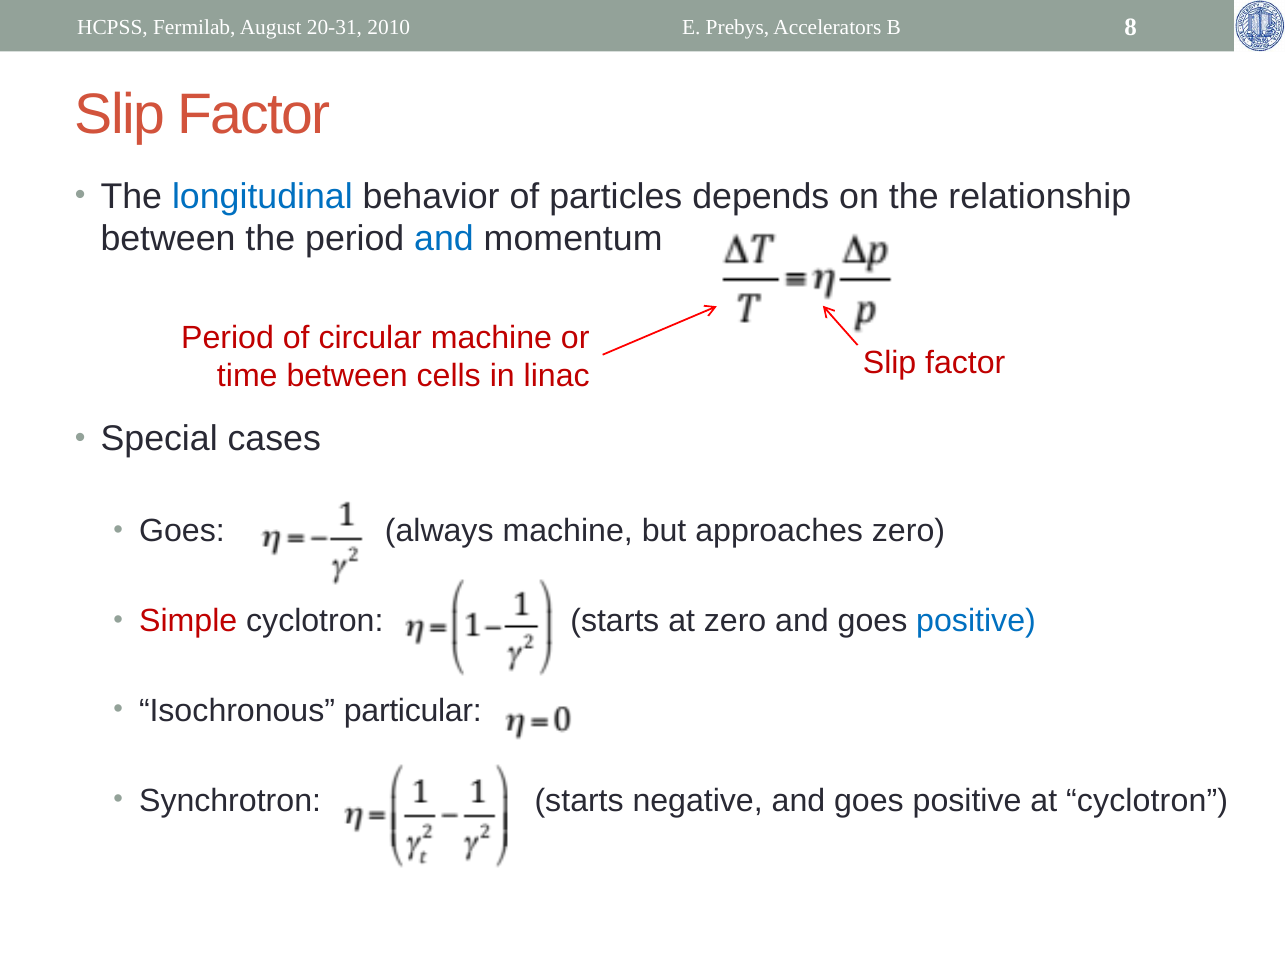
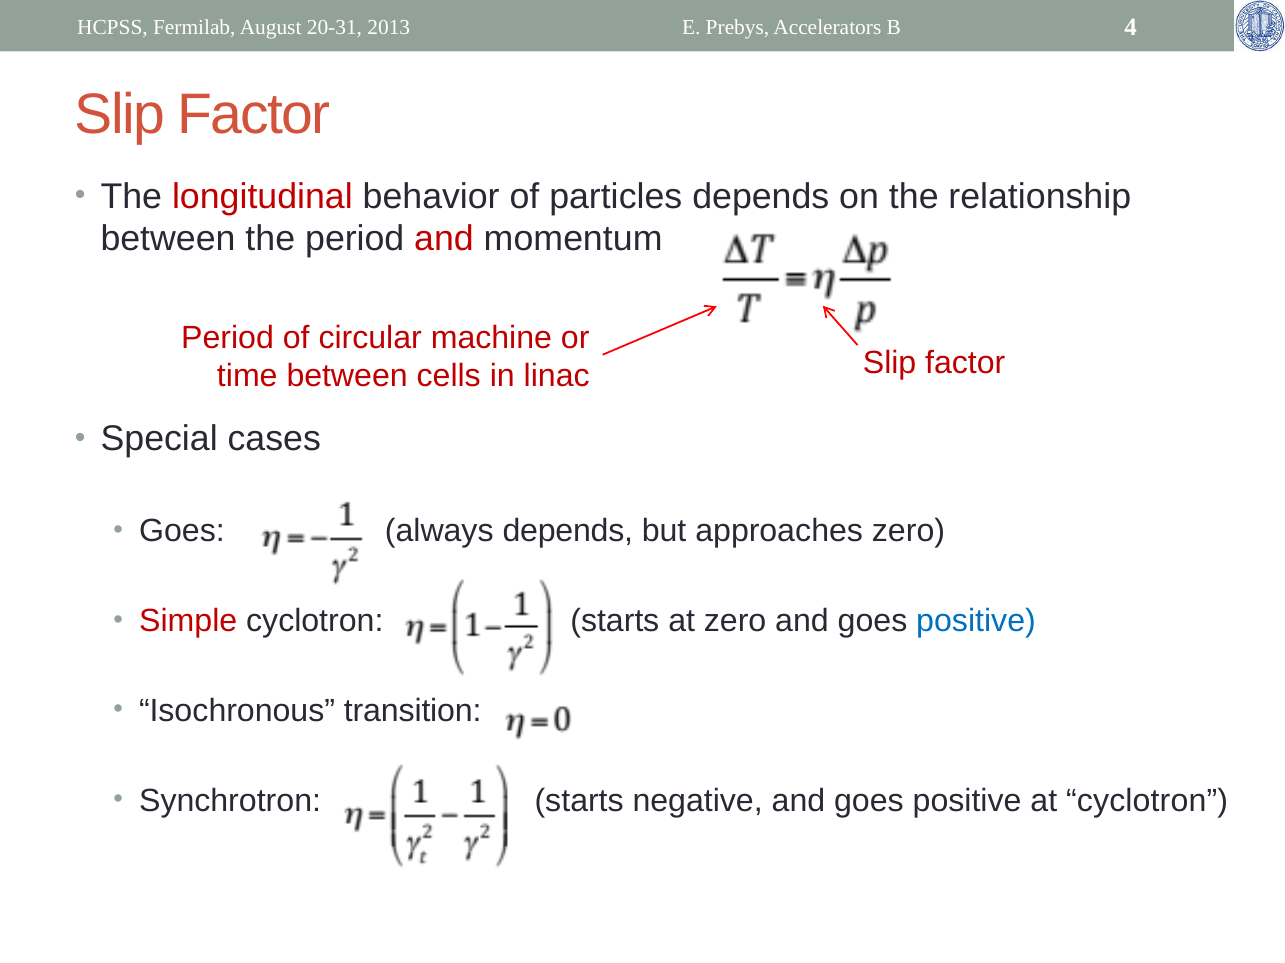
2010: 2010 -> 2013 (389, 27)
8: 8 -> 4 (1131, 27)
longitudinal colour: blue -> red (262, 196)
and colour: blue -> red (444, 239)
always machine: machine -> depends (568, 531)
particular: particular -> transition (413, 711)
